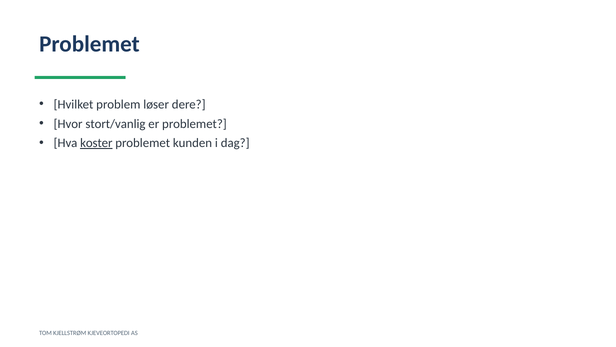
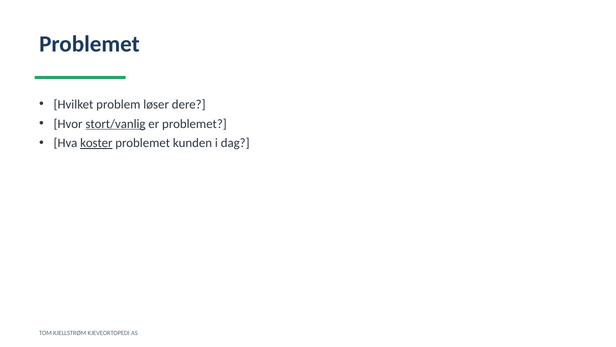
stort/vanlig underline: none -> present (115, 124)
